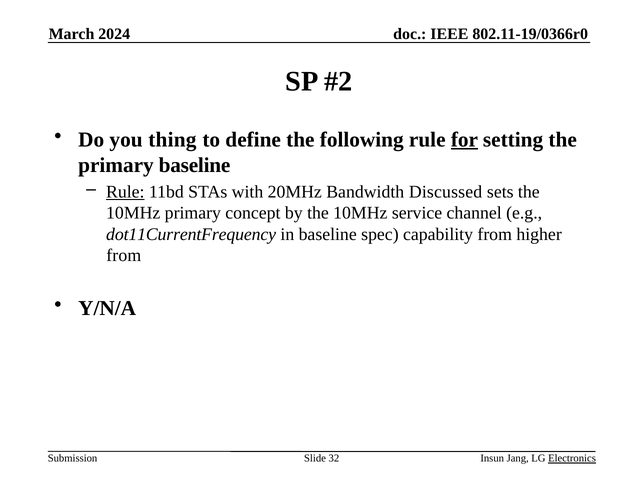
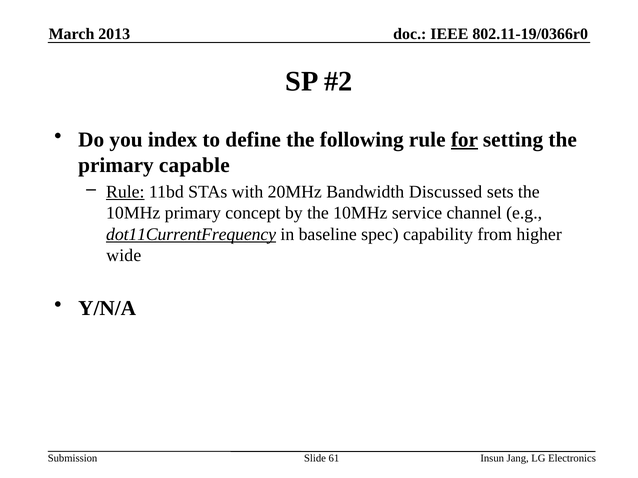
2024: 2024 -> 2013 (114, 34)
thing: thing -> index (173, 140)
primary baseline: baseline -> capable (194, 165)
dot11CurrentFrequency underline: none -> present (191, 235)
from: from -> wide (124, 256)
32: 32 -> 61 (334, 459)
Electronics underline: present -> none (572, 459)
